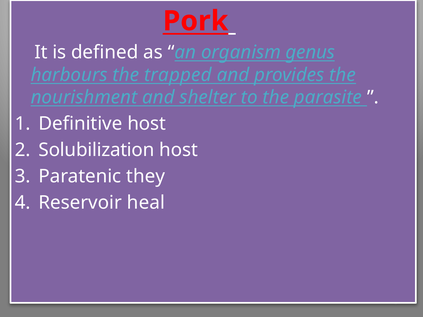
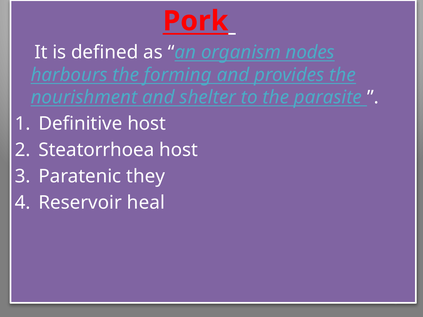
genus: genus -> nodes (310, 52)
trapped: trapped -> forming (178, 75)
Solubilization: Solubilization -> Steatorrhoea (96, 150)
